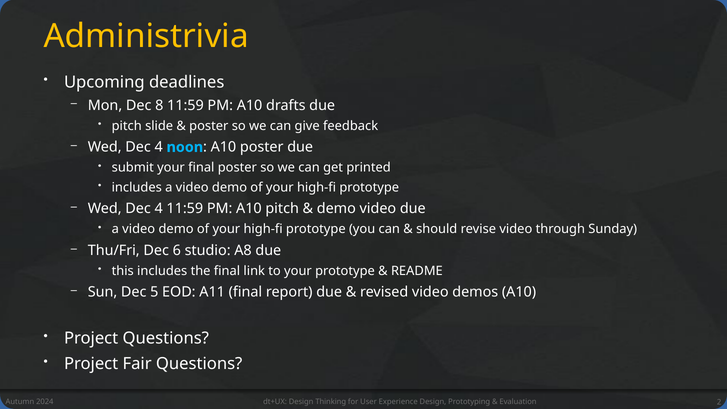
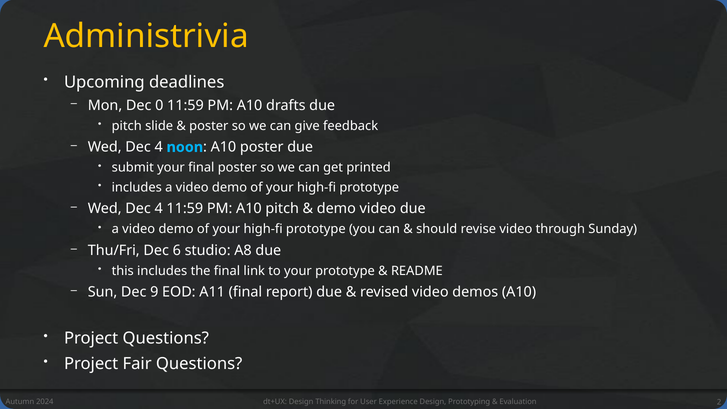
8: 8 -> 0 (159, 105)
5: 5 -> 9 (154, 292)
